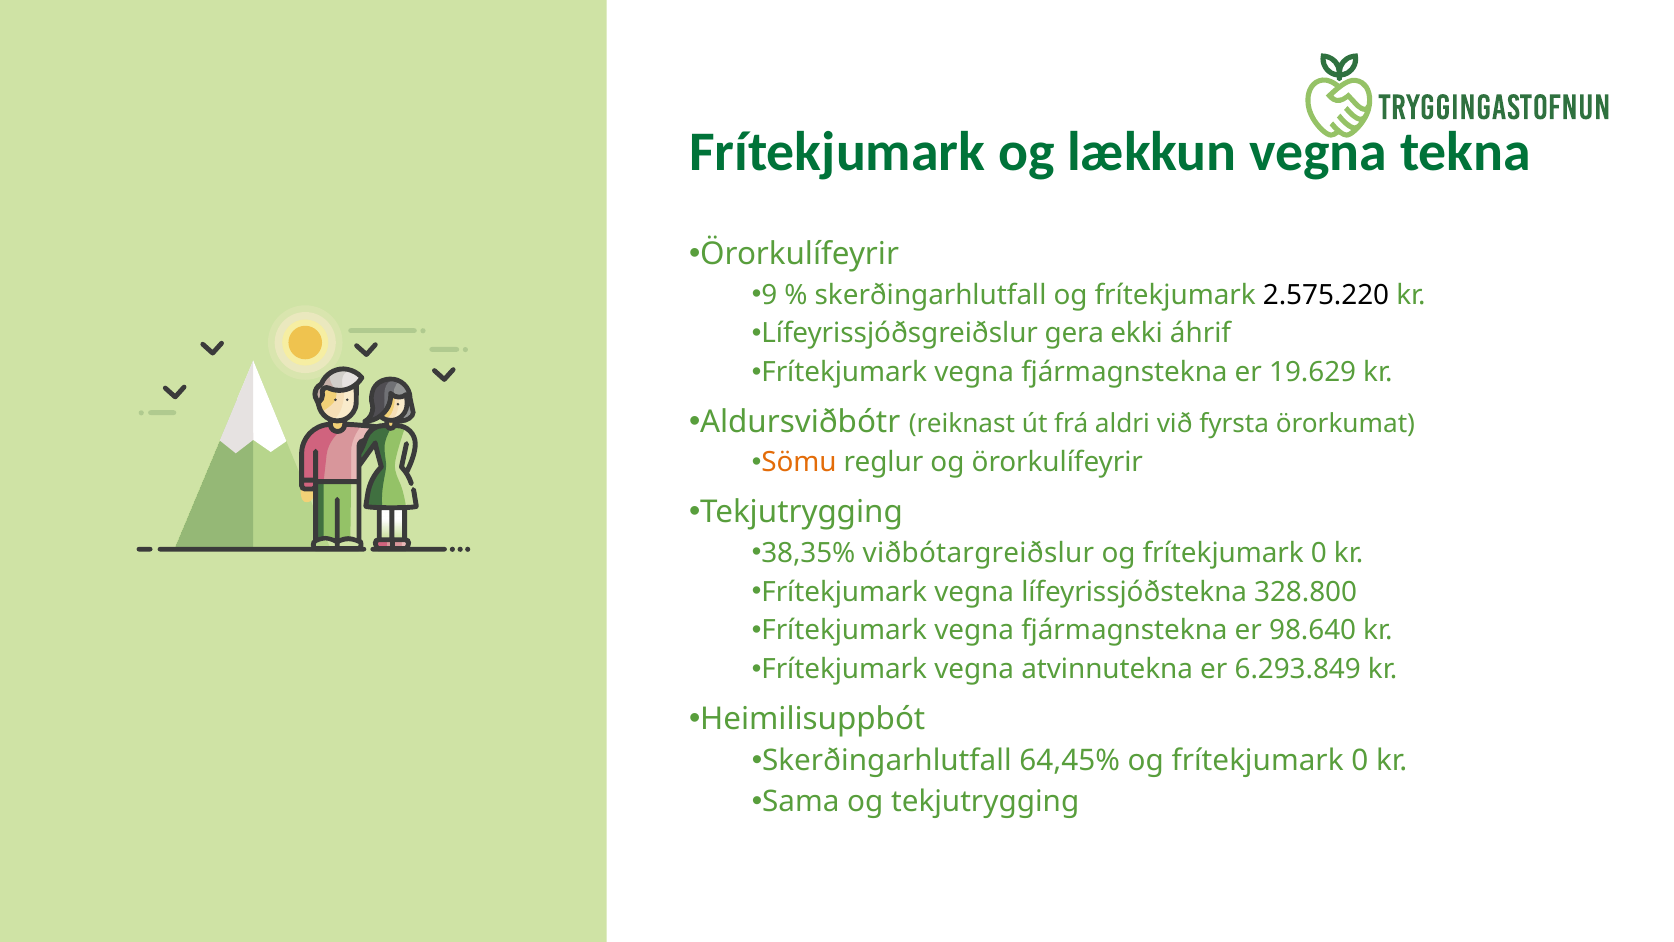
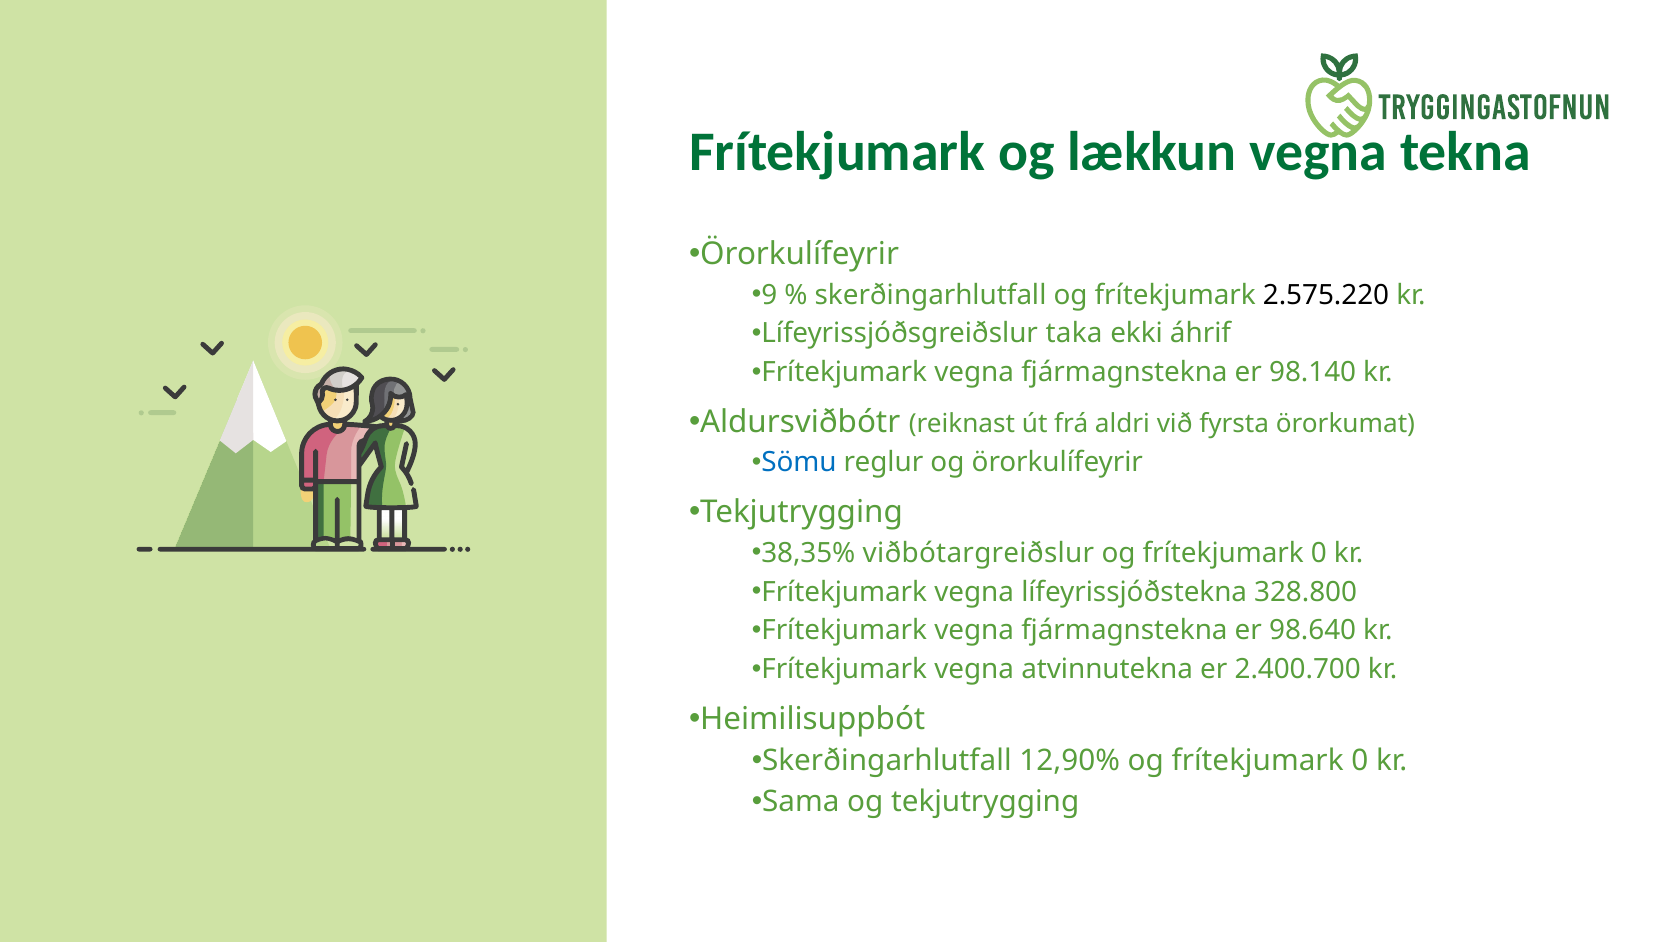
gera: gera -> taka (1074, 334)
19.629: 19.629 -> 98.140 (1313, 372)
Sömu colour: orange -> blue (799, 463)
6.293.849: 6.293.849 -> 2.400.700 (1298, 669)
64,45%: 64,45% -> 12,90% (1070, 760)
